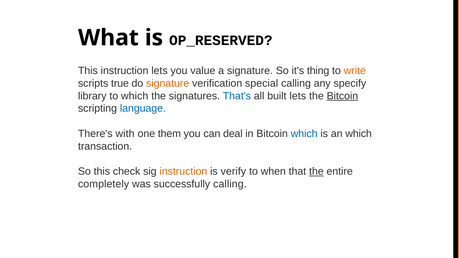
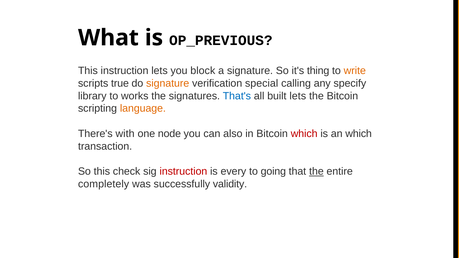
OP_RESERVED: OP_RESERVED -> OP_PREVIOUS (221, 41)
value: value -> block (203, 71)
to which: which -> works (135, 96)
Bitcoin underline: present -> none (342, 96)
language colour: blue -> orange (143, 109)
them: them -> node (169, 134)
deal: deal -> also (233, 134)
which colour: blue -> red (304, 134)
instruction colour: orange -> red (183, 172)
verify: verify -> every (233, 172)
when: when -> going (273, 172)
successfully calling: calling -> validity (230, 184)
